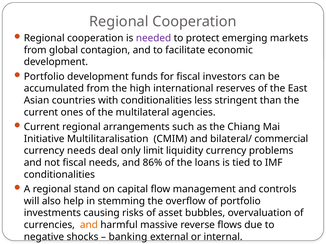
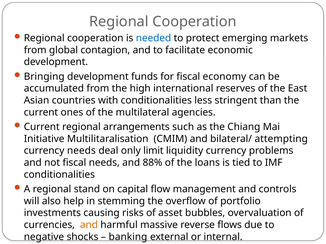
needed colour: purple -> blue (154, 38)
Portfolio: Portfolio -> Bringing (44, 77)
investors: investors -> economy (224, 77)
commercial: commercial -> attempting (281, 139)
86%: 86% -> 88% (152, 163)
